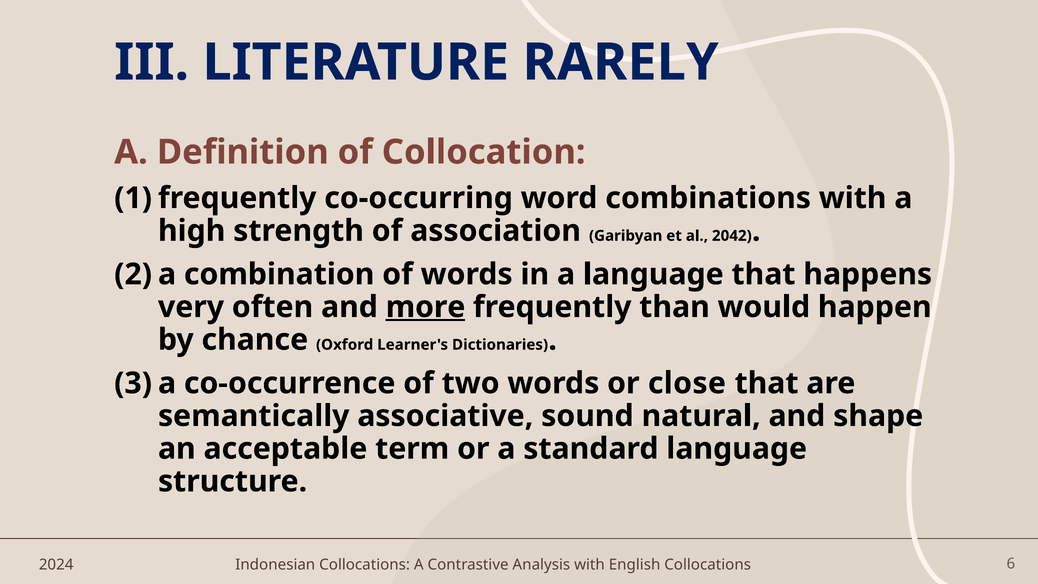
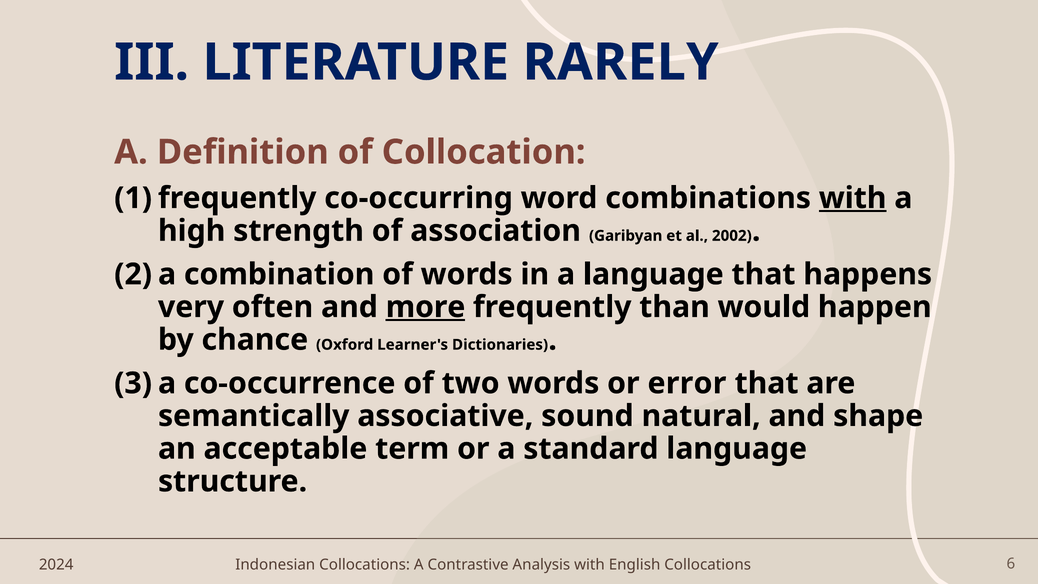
with underline: none -> present (853, 198)
2042: 2042 -> 2002 (732, 236)
close: close -> error (687, 383)
